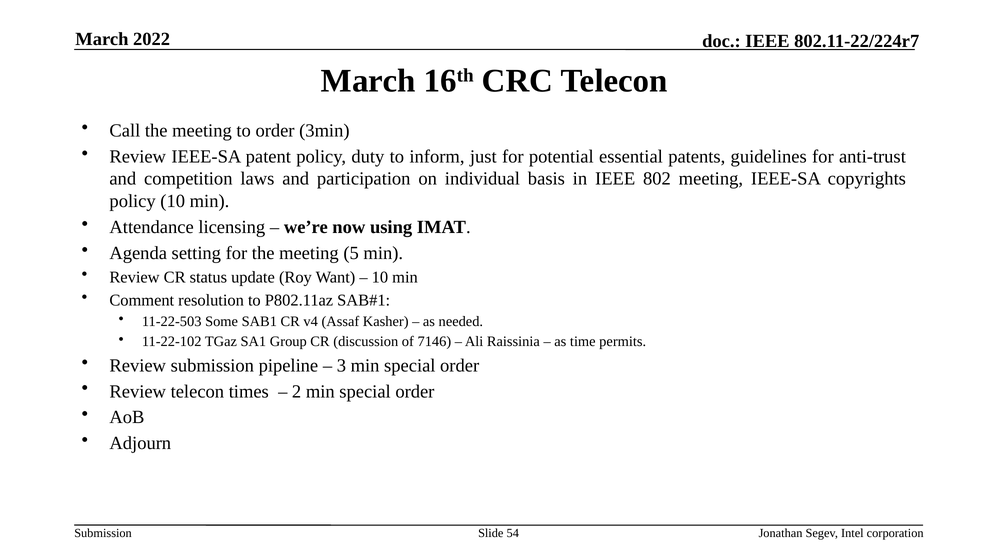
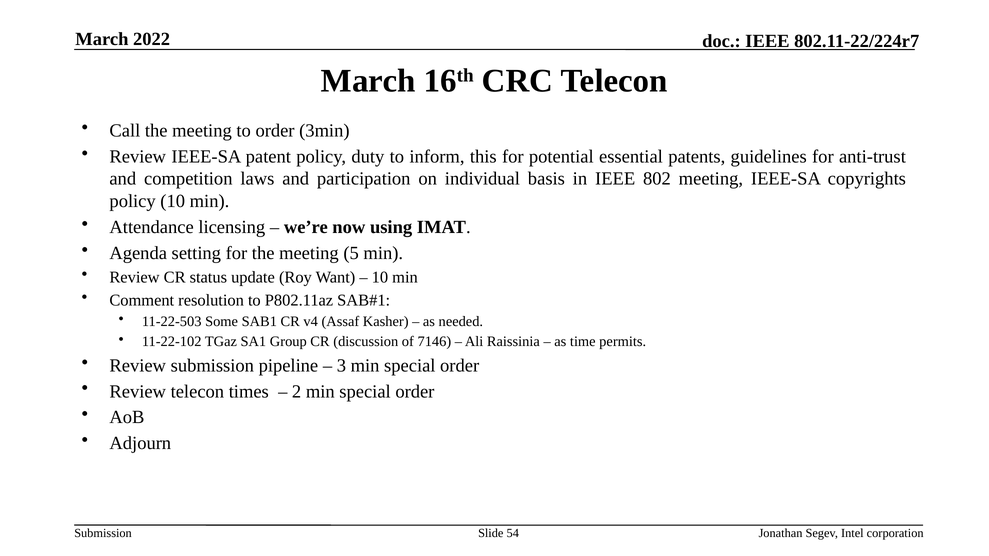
just: just -> this (483, 157)
